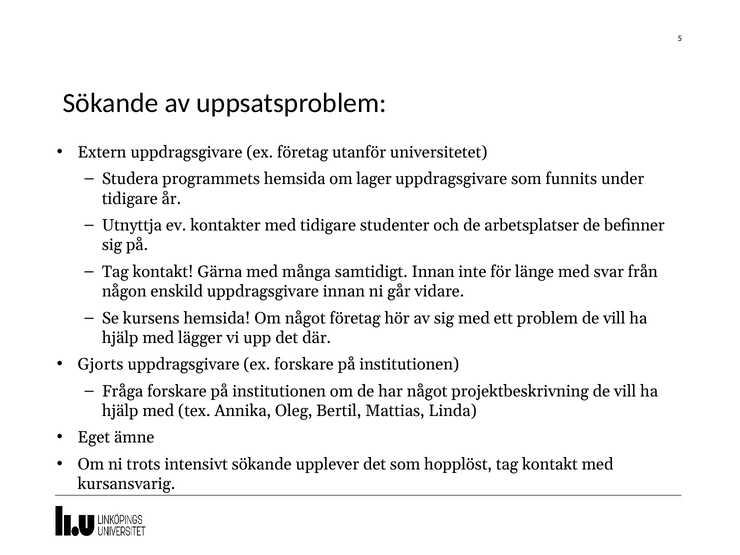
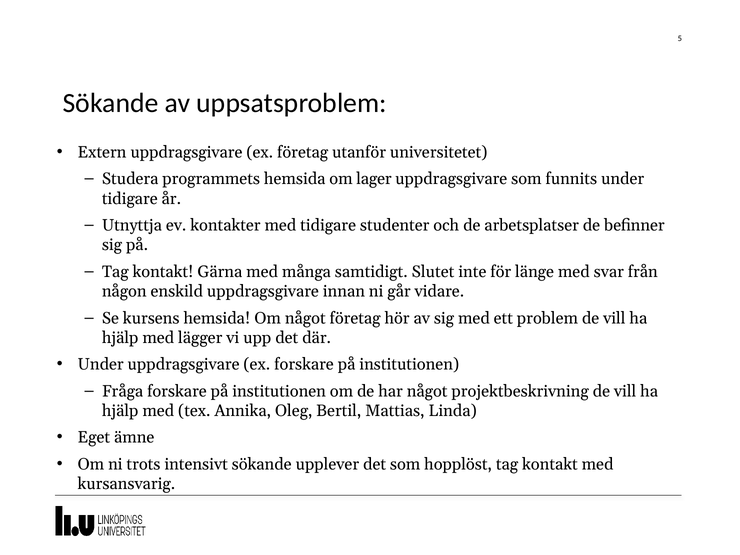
samtidigt Innan: Innan -> Slutet (433, 272)
Gjorts: Gjorts -> Under (101, 364)
